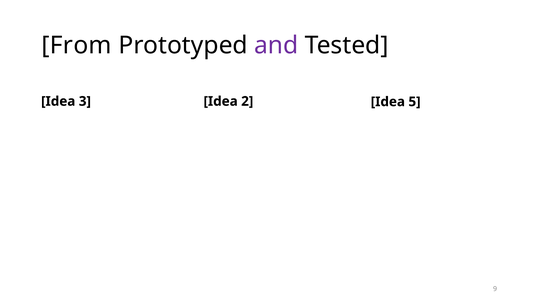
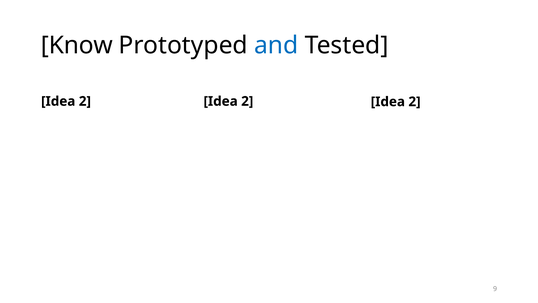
From: From -> Know (77, 45)
and colour: purple -> blue (276, 45)
3: 3 -> 2 (85, 101)
5: 5 -> 2 (415, 102)
